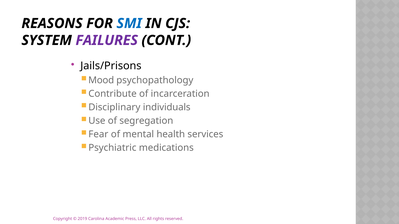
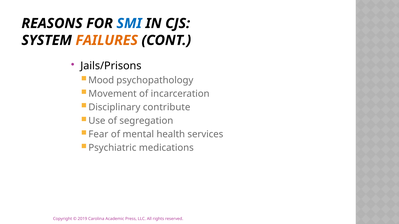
FAILURES colour: purple -> orange (107, 40)
Contribute: Contribute -> Movement (113, 94)
individuals: individuals -> contribute (167, 107)
